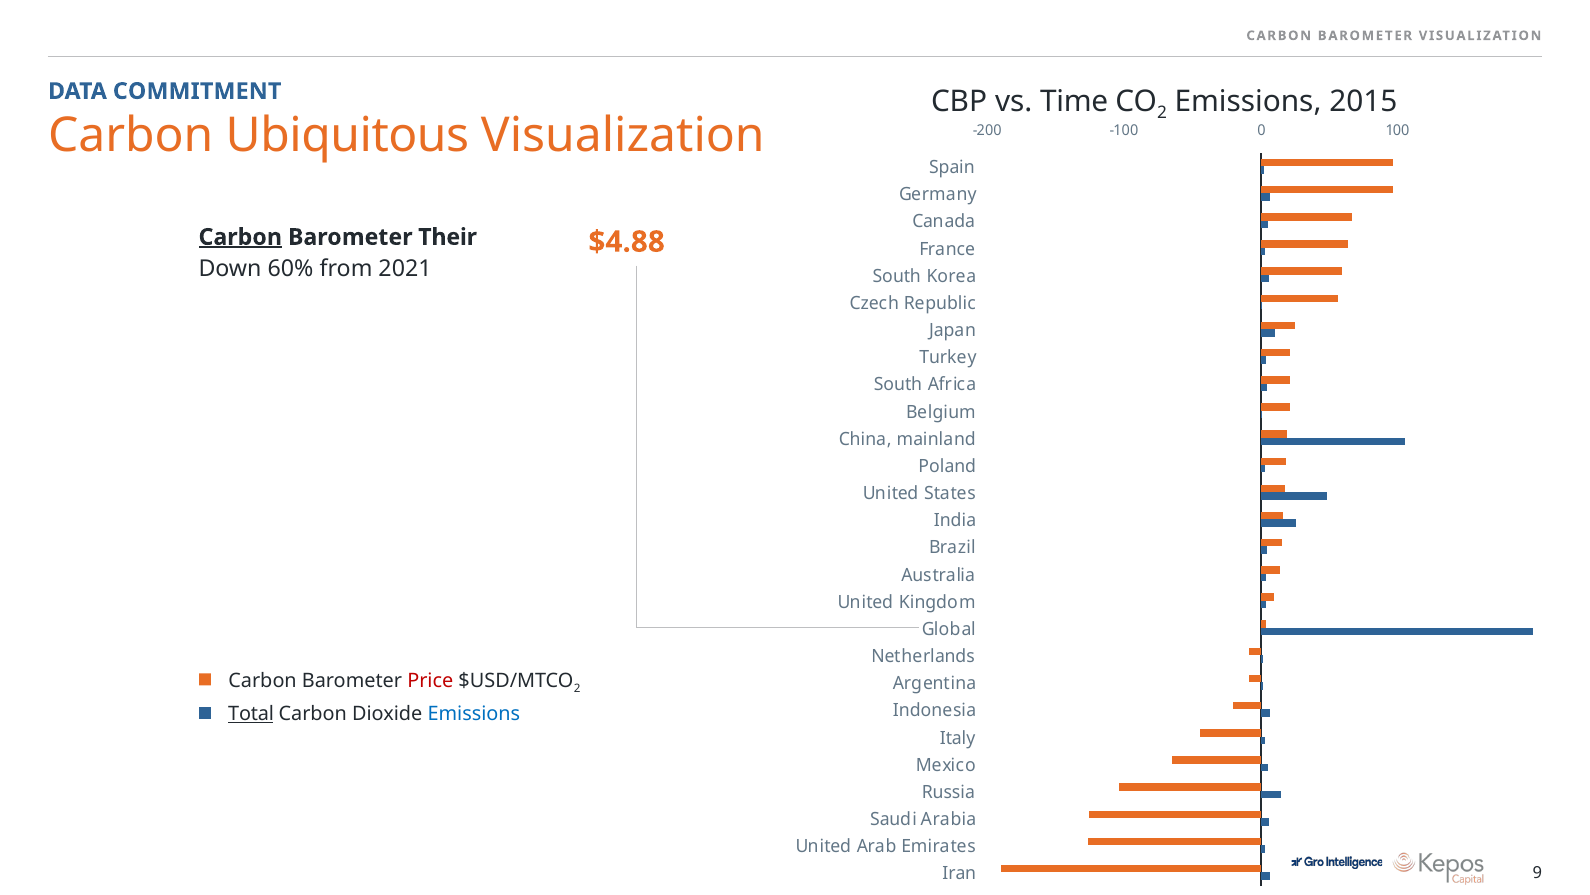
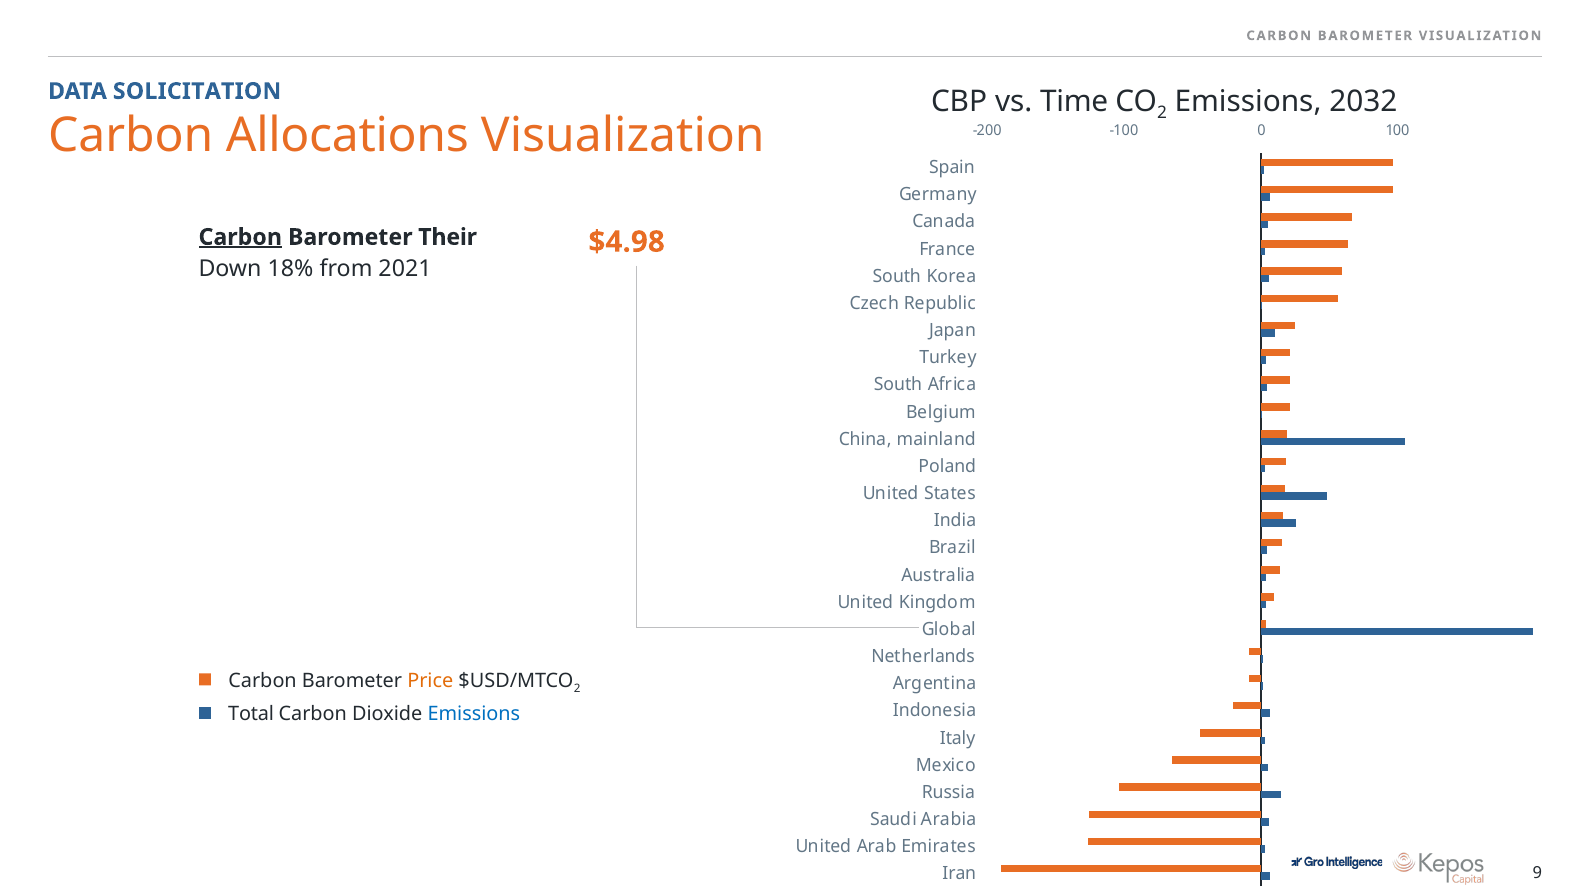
COMMITMENT: COMMITMENT -> SOLICITATION (197, 91)
2015: 2015 -> 2032 (1363, 101)
Ubiquitous: Ubiquitous -> Allocations (347, 136)
$4.88: $4.88 -> $4.98 (627, 242)
60%: 60% -> 18% (291, 269)
Price colour: red -> orange (430, 680)
Total underline: present -> none (251, 714)
